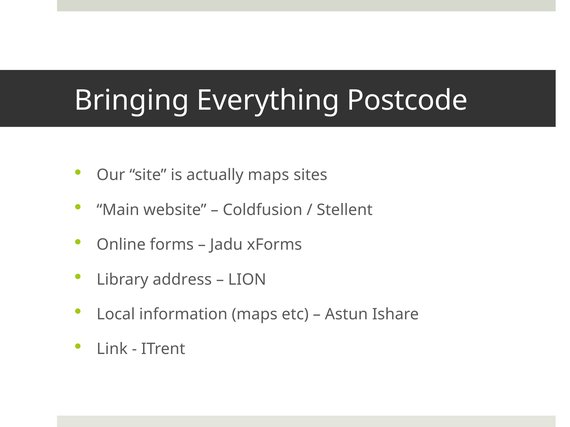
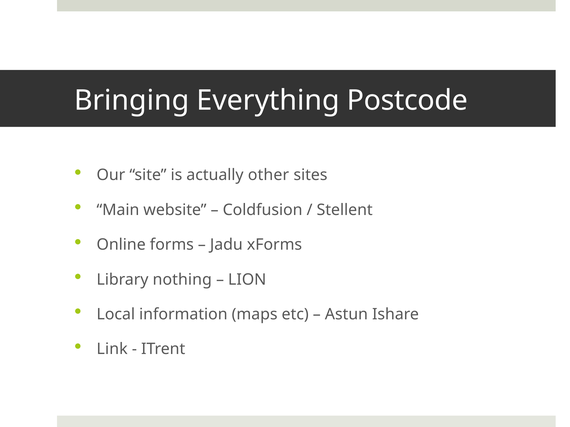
actually maps: maps -> other (268, 175)
address: address -> nothing (182, 280)
